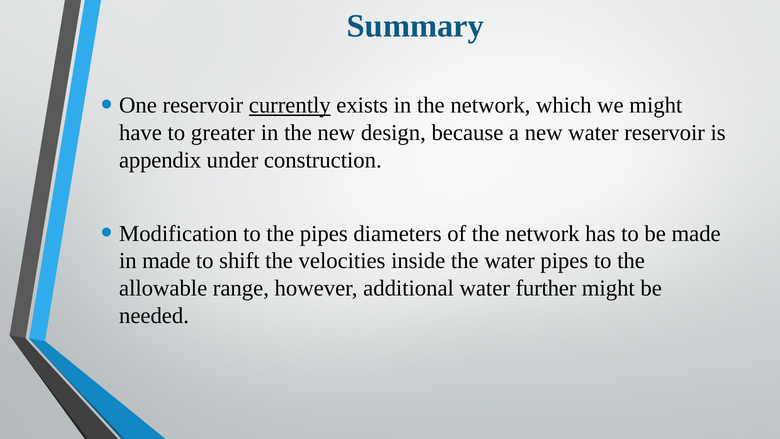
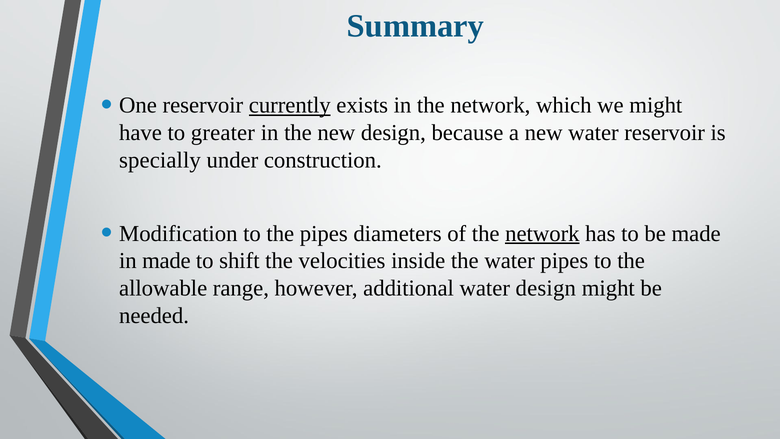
appendix: appendix -> specially (160, 160)
network underline: none -> present (542, 233)
water further: further -> design (546, 288)
